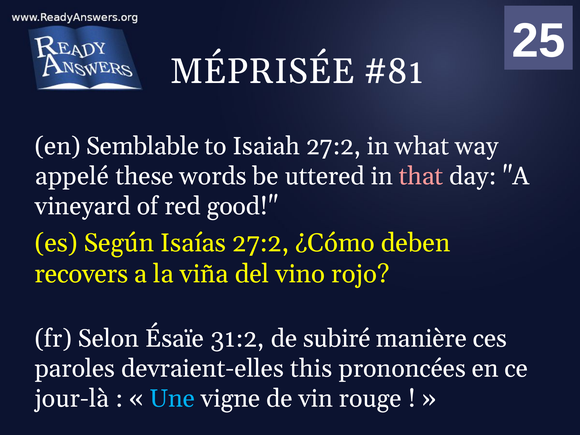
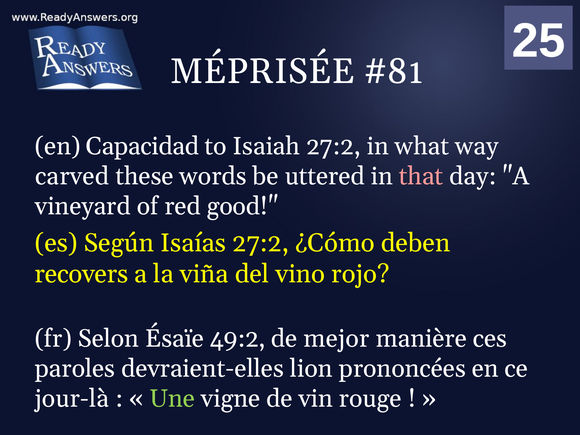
Semblable: Semblable -> Capacidad (143, 146)
appelé: appelé -> carved (72, 176)
31:2: 31:2 -> 49:2 (238, 339)
subiré: subiré -> mejor (337, 339)
this: this -> lion (311, 369)
Une colour: light blue -> light green (172, 399)
